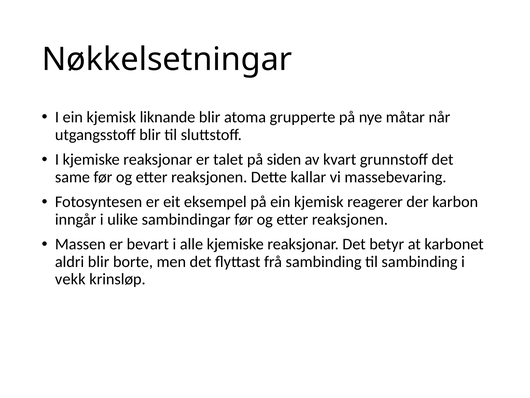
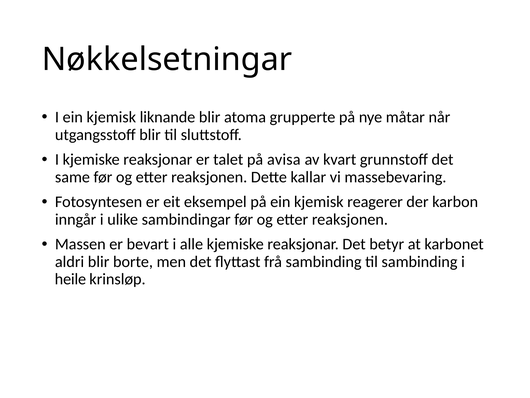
siden: siden -> avisa (284, 159)
vekk: vekk -> heile (70, 279)
